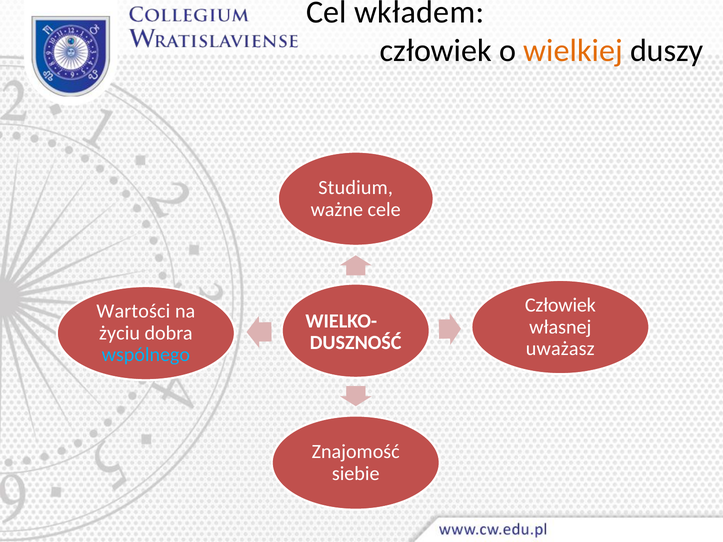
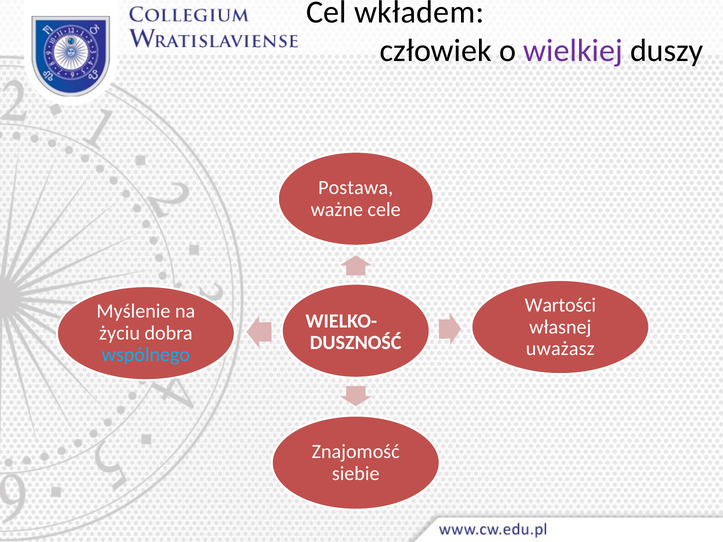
wielkiej colour: orange -> purple (573, 51)
Studium: Studium -> Postawa (356, 188)
Człowiek: Człowiek -> Wartości (560, 305)
Wartości: Wartości -> Myślenie (133, 311)
